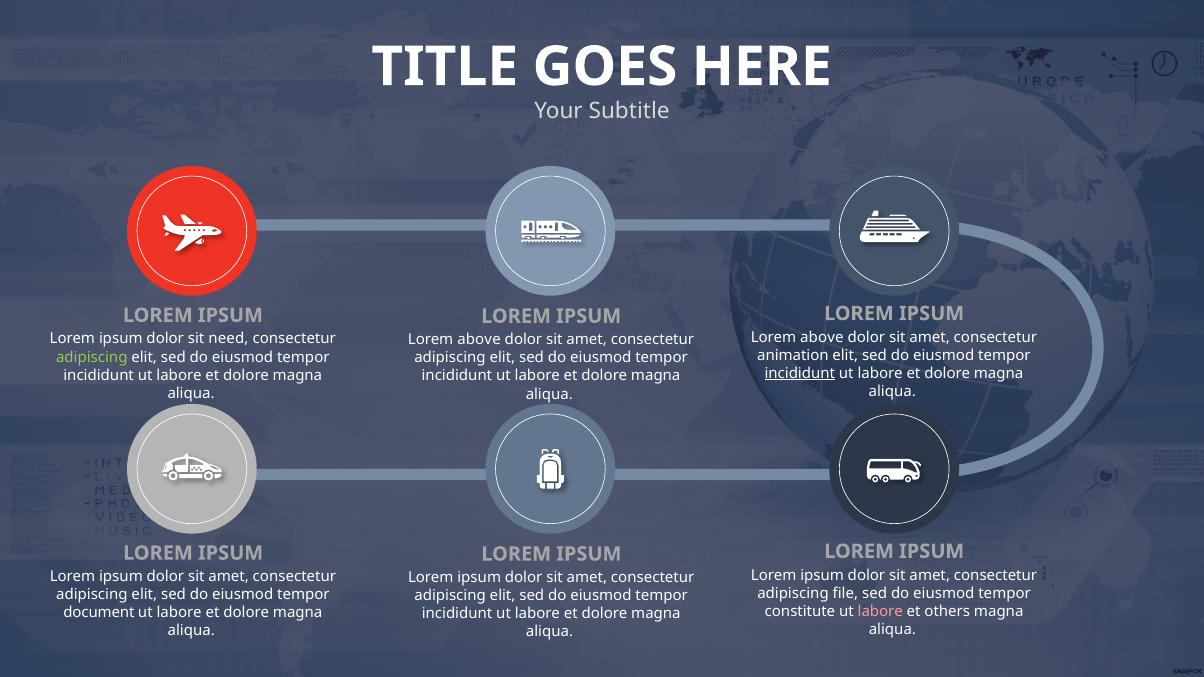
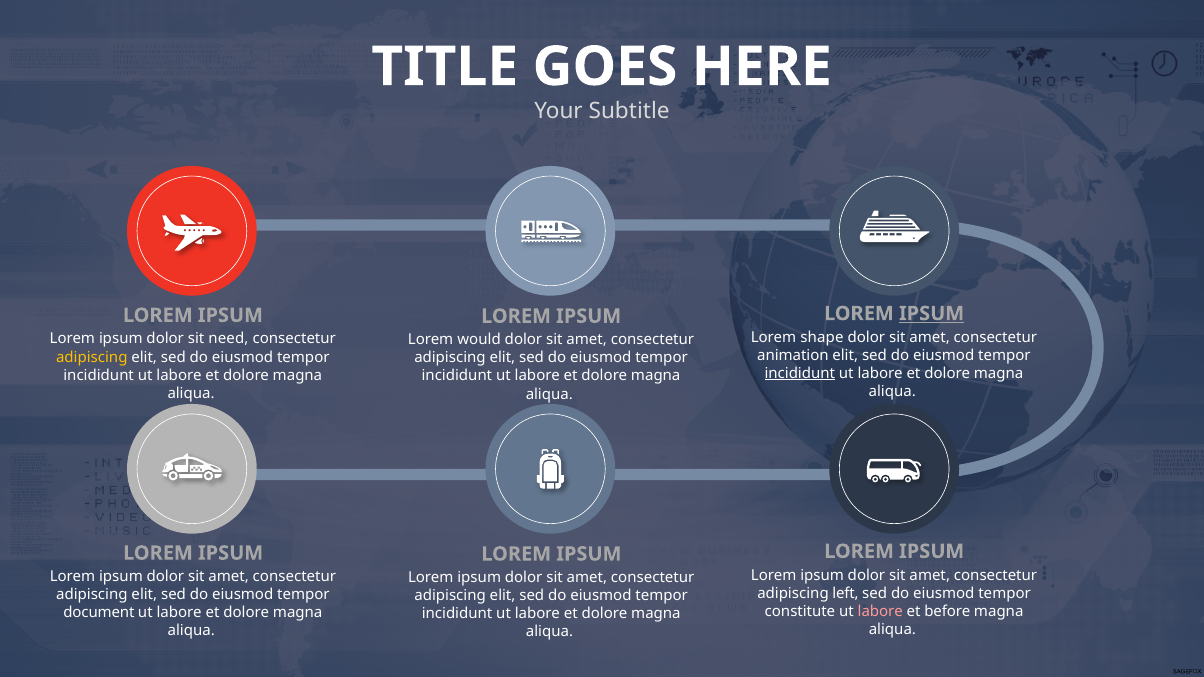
IPSUM underline: none -> present (932, 314)
above: above -> shape (822, 337)
above: above -> would (479, 340)
adipiscing colour: light green -> yellow (92, 357)
file: file -> left (845, 593)
others: others -> before (947, 611)
